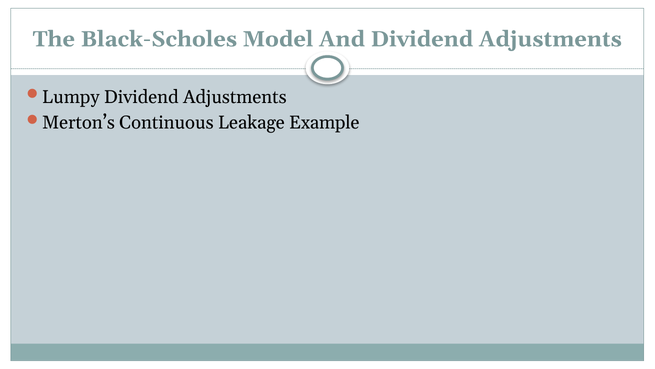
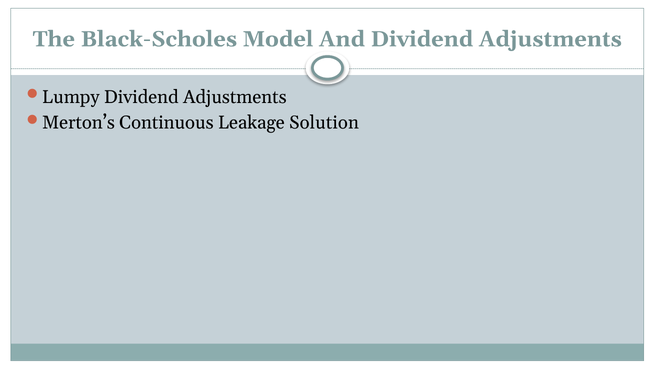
Example: Example -> Solution (324, 123)
